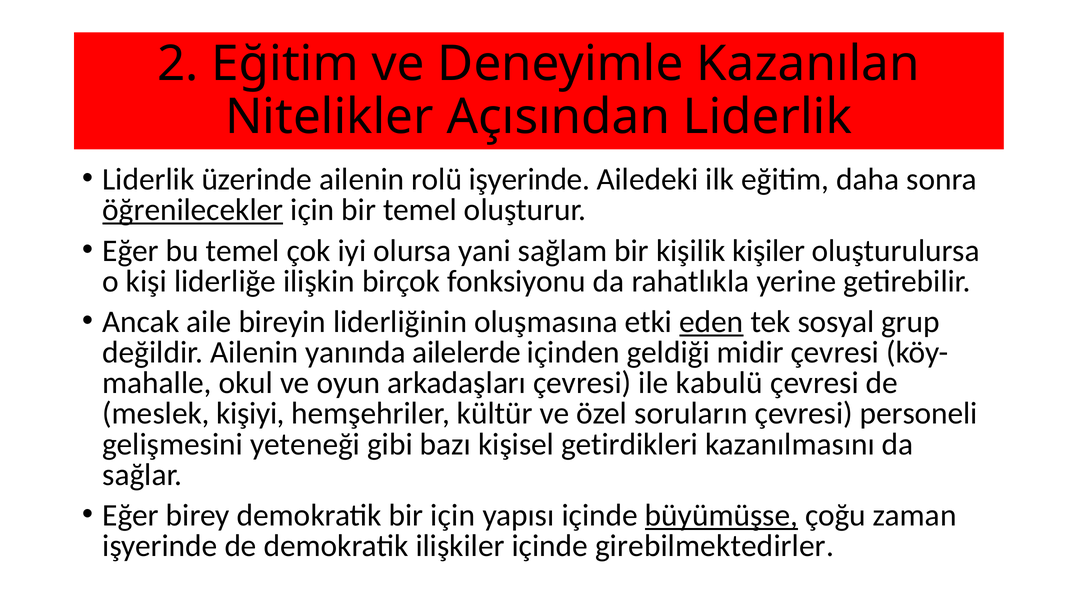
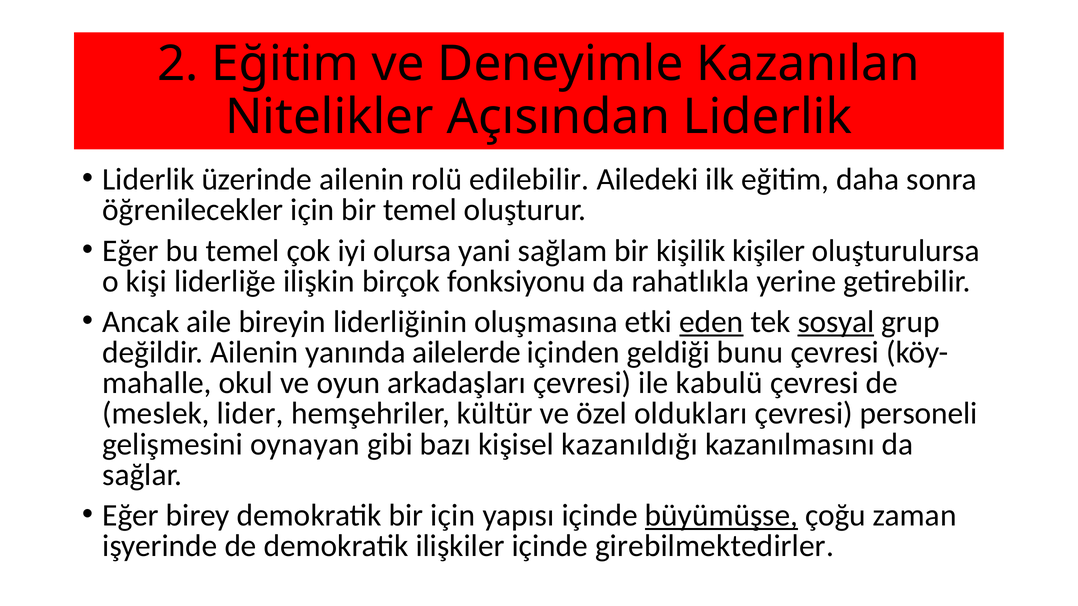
rolü işyerinde: işyerinde -> edilebilir (529, 180)
öğrenilecekler underline: present -> none (193, 210)
sosyal underline: none -> present (836, 322)
midir: midir -> bunu (750, 353)
kişiyi: kişiyi -> lider (250, 414)
soruların: soruların -> oldukları (691, 414)
yeteneği: yeteneği -> oynayan (305, 444)
getirdikleri: getirdikleri -> kazanıldığı (629, 444)
